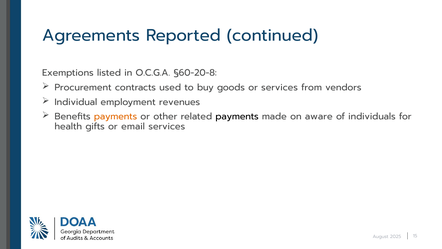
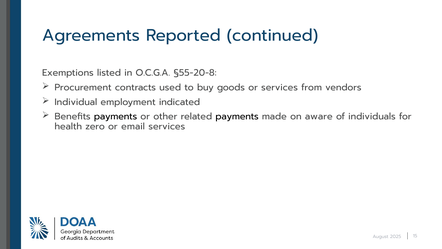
§60-20-8: §60-20-8 -> §55-20-8 (195, 73)
revenues: revenues -> indicated (180, 102)
payments colour: orange -> black (116, 116)
gifts: gifts -> zero (95, 126)
